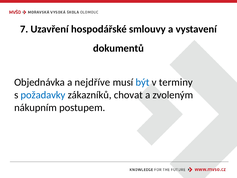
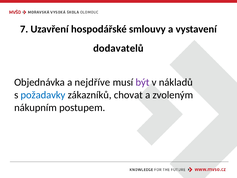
dokumentů: dokumentů -> dodavatelů (118, 48)
být colour: blue -> purple (143, 82)
terminy: terminy -> nákladů (176, 82)
